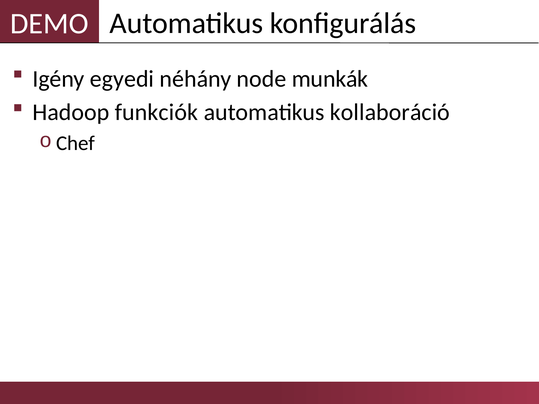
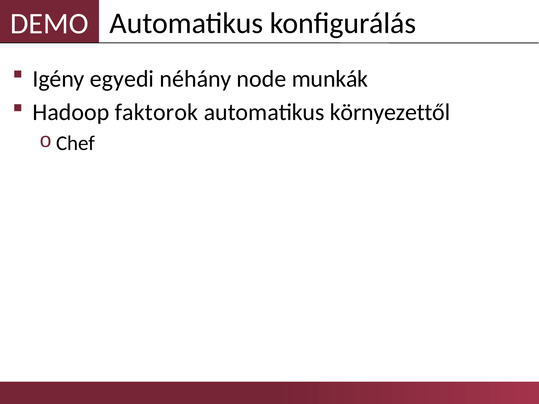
funkciók: funkciók -> faktorok (156, 112)
kollaboráció: kollaboráció -> környezettől (390, 112)
